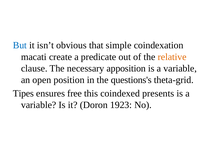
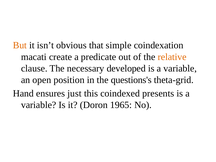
But colour: blue -> orange (20, 45)
apposition: apposition -> developed (126, 68)
Tipes: Tipes -> Hand (23, 93)
free: free -> just (74, 93)
1923: 1923 -> 1965 (121, 105)
